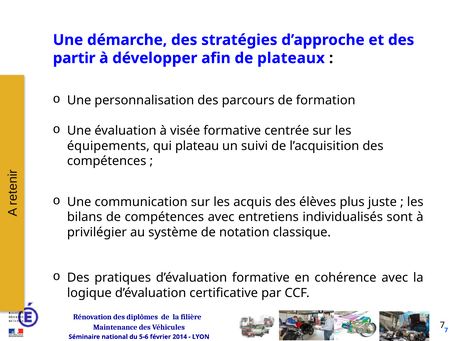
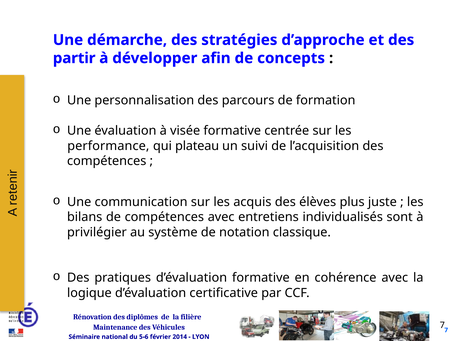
plateaux: plateaux -> concepts (291, 58)
équipements: équipements -> performance (108, 146)
